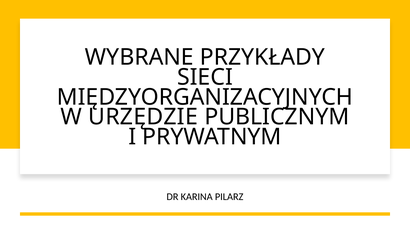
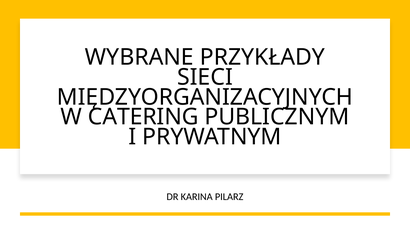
URZĘDZIE: URZĘDZIE -> CATERING (143, 117)
